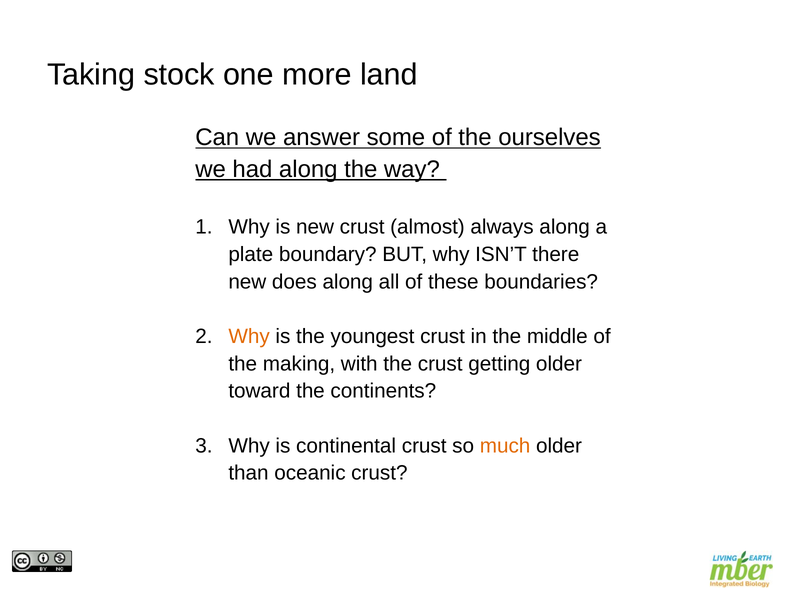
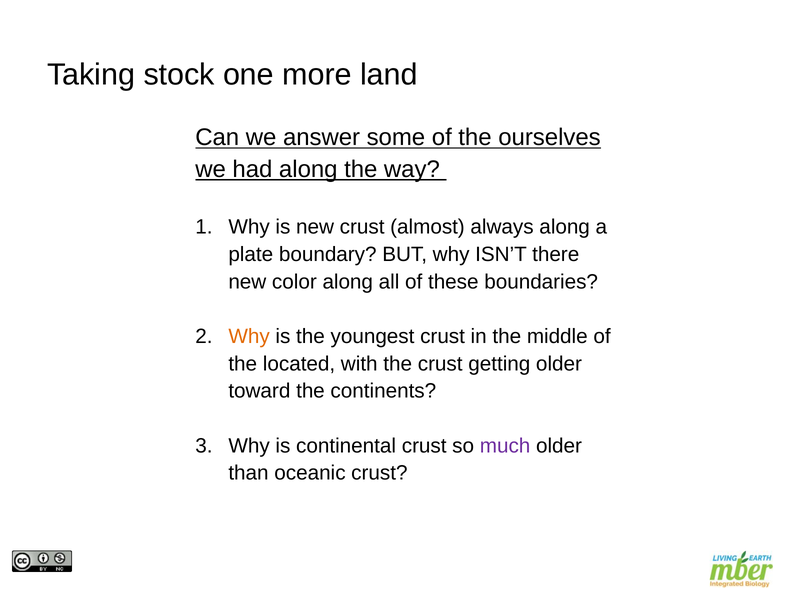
does: does -> color (294, 282)
making: making -> located (299, 364)
much colour: orange -> purple (505, 446)
